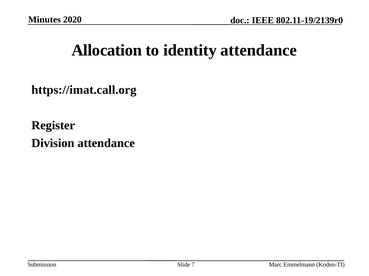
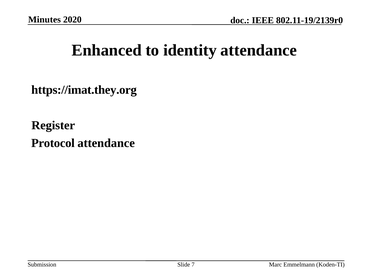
Allocation: Allocation -> Enhanced (107, 50)
https://imat.call.org: https://imat.call.org -> https://imat.they.org (84, 90)
Division: Division -> Protocol (53, 144)
